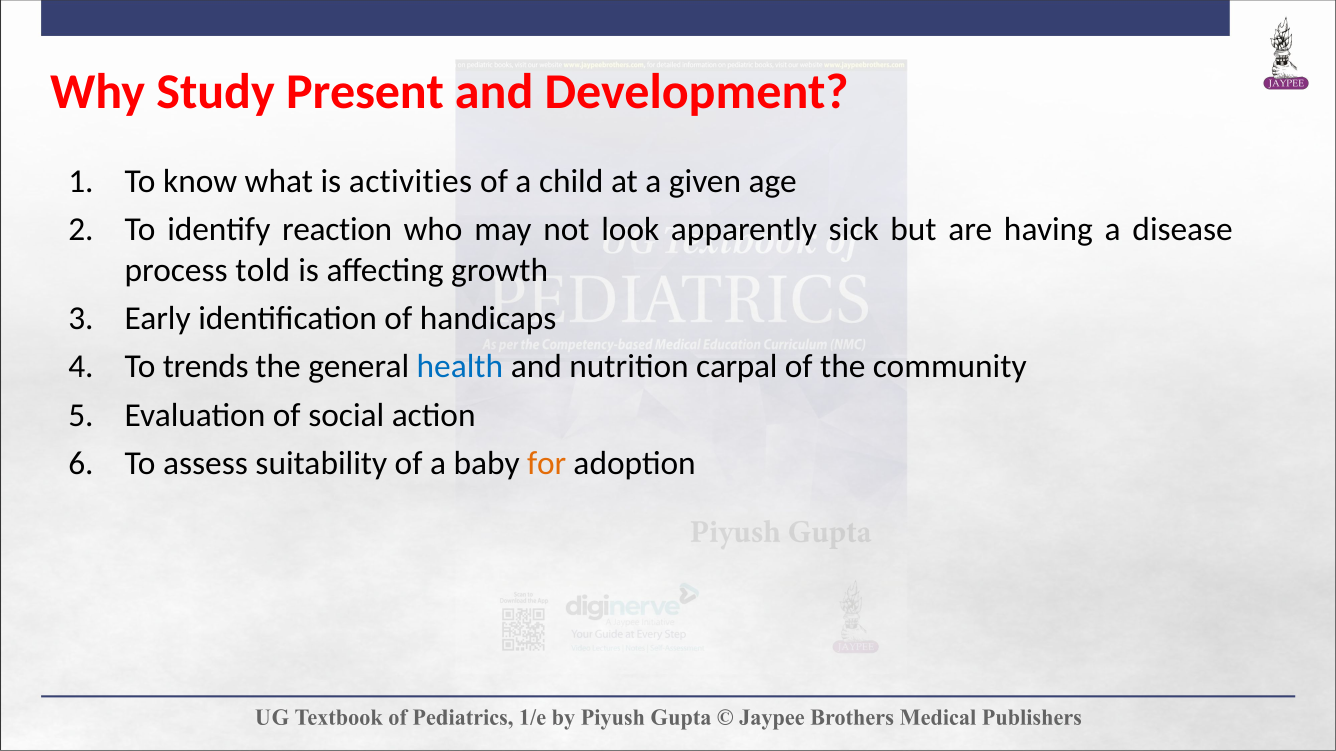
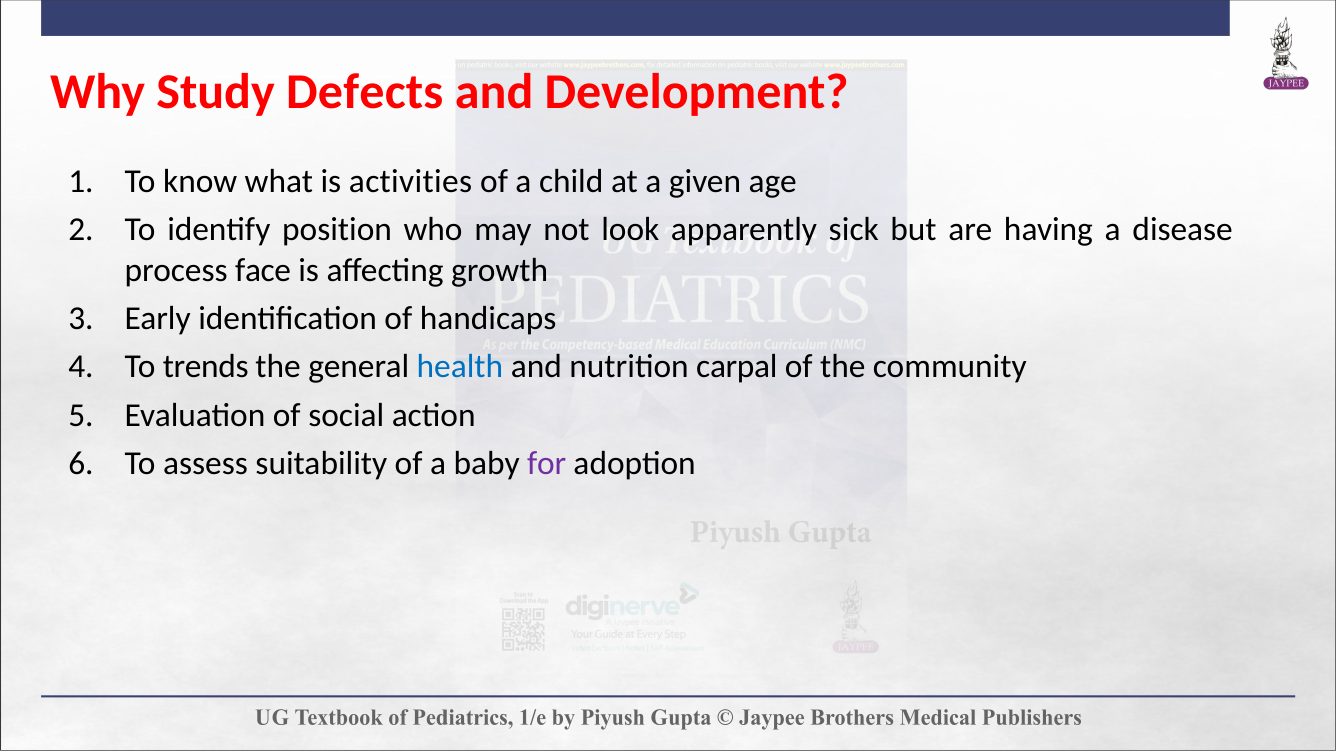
Present: Present -> Defects (365, 92)
reaction: reaction -> position (337, 230)
told: told -> face (263, 270)
for colour: orange -> purple (547, 464)
